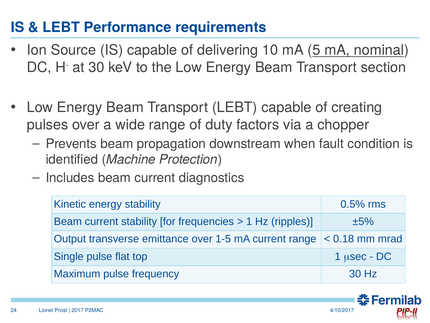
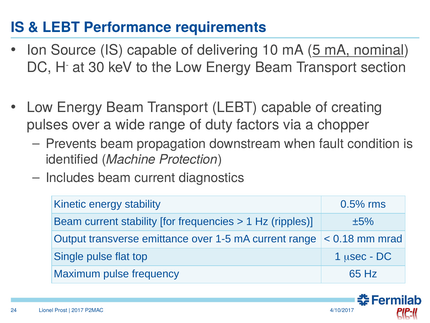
frequency 30: 30 -> 65 (355, 274)
